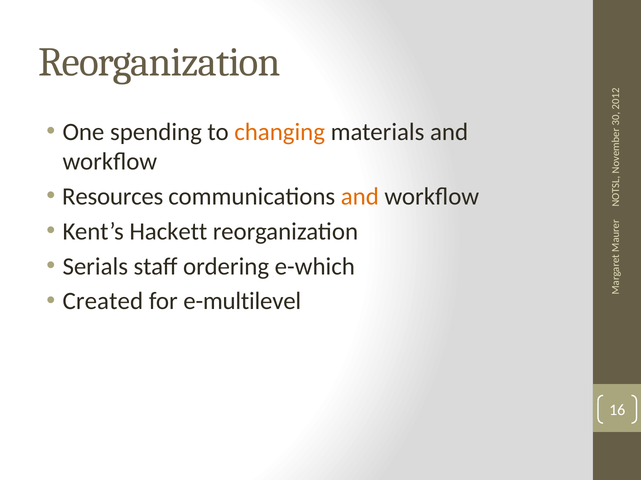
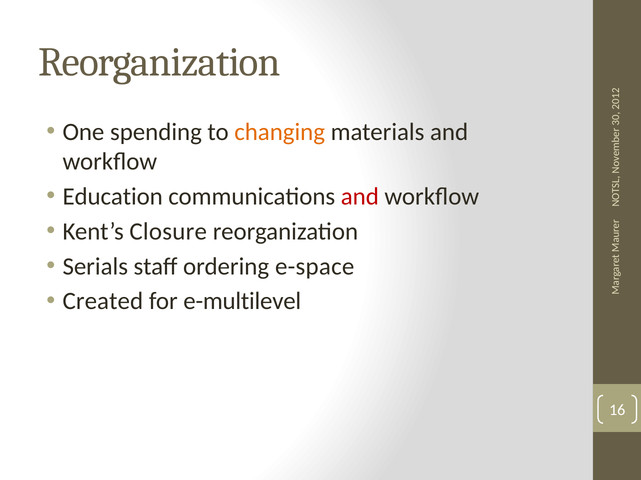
Resources: Resources -> Education (113, 197)
and colour: orange -> red (360, 197)
Hackett: Hackett -> Closure (168, 232)
e-which: e-which -> e-space (315, 267)
